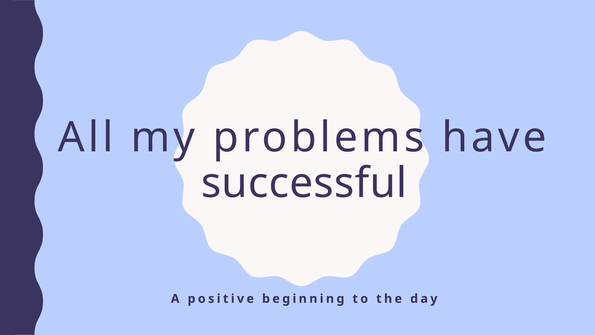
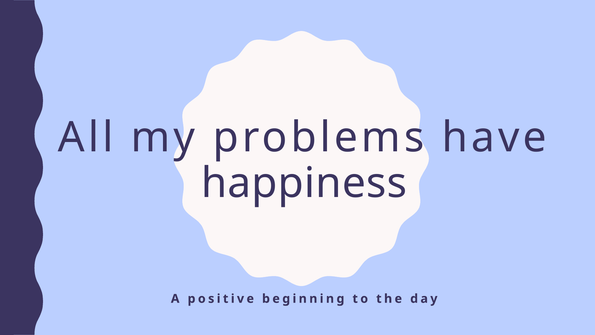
successful: successful -> happiness (304, 183)
